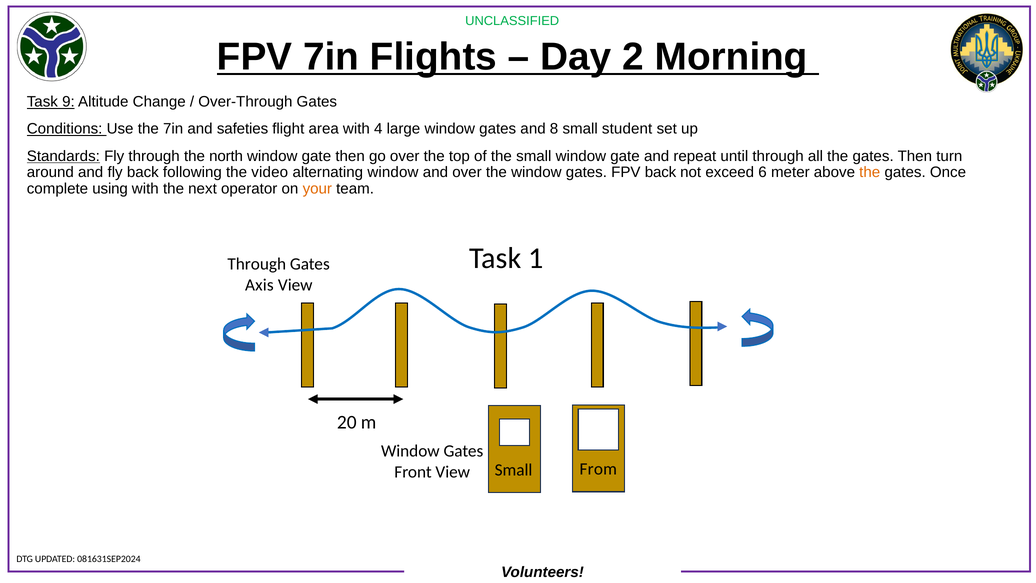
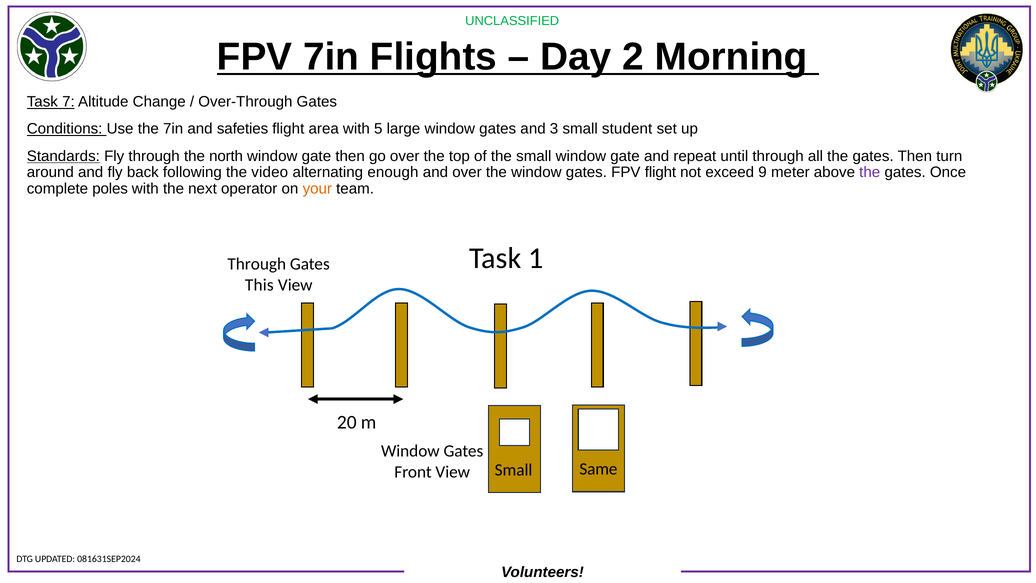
9: 9 -> 7 (68, 102)
4: 4 -> 5 (378, 129)
8: 8 -> 3 (554, 129)
alternating window: window -> enough (393, 172)
FPV back: back -> flight (660, 172)
6: 6 -> 9 (763, 172)
the colour: orange -> purple (870, 172)
using: using -> poles (110, 189)
Axis: Axis -> This (259, 285)
From: From -> Same (598, 469)
